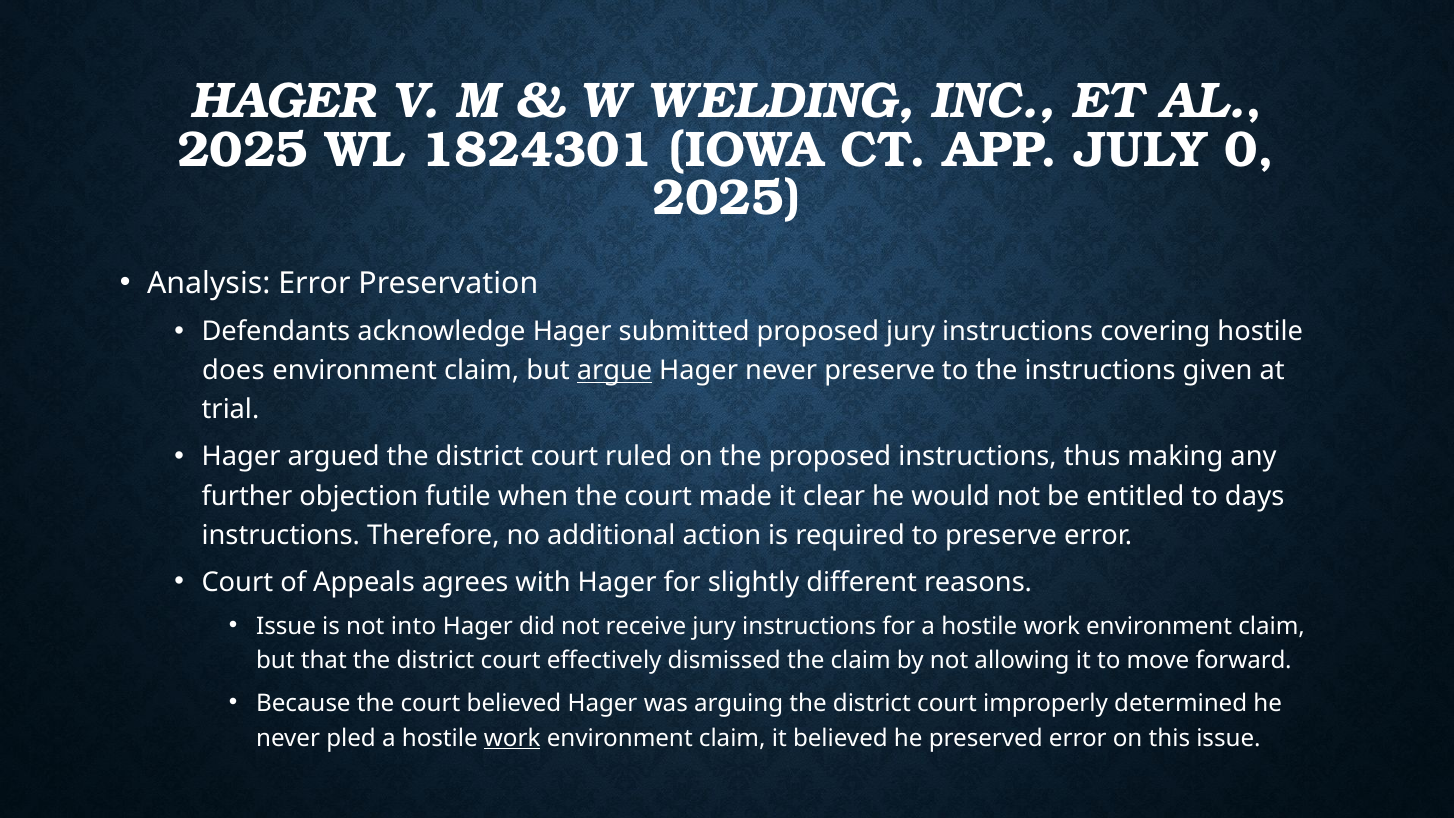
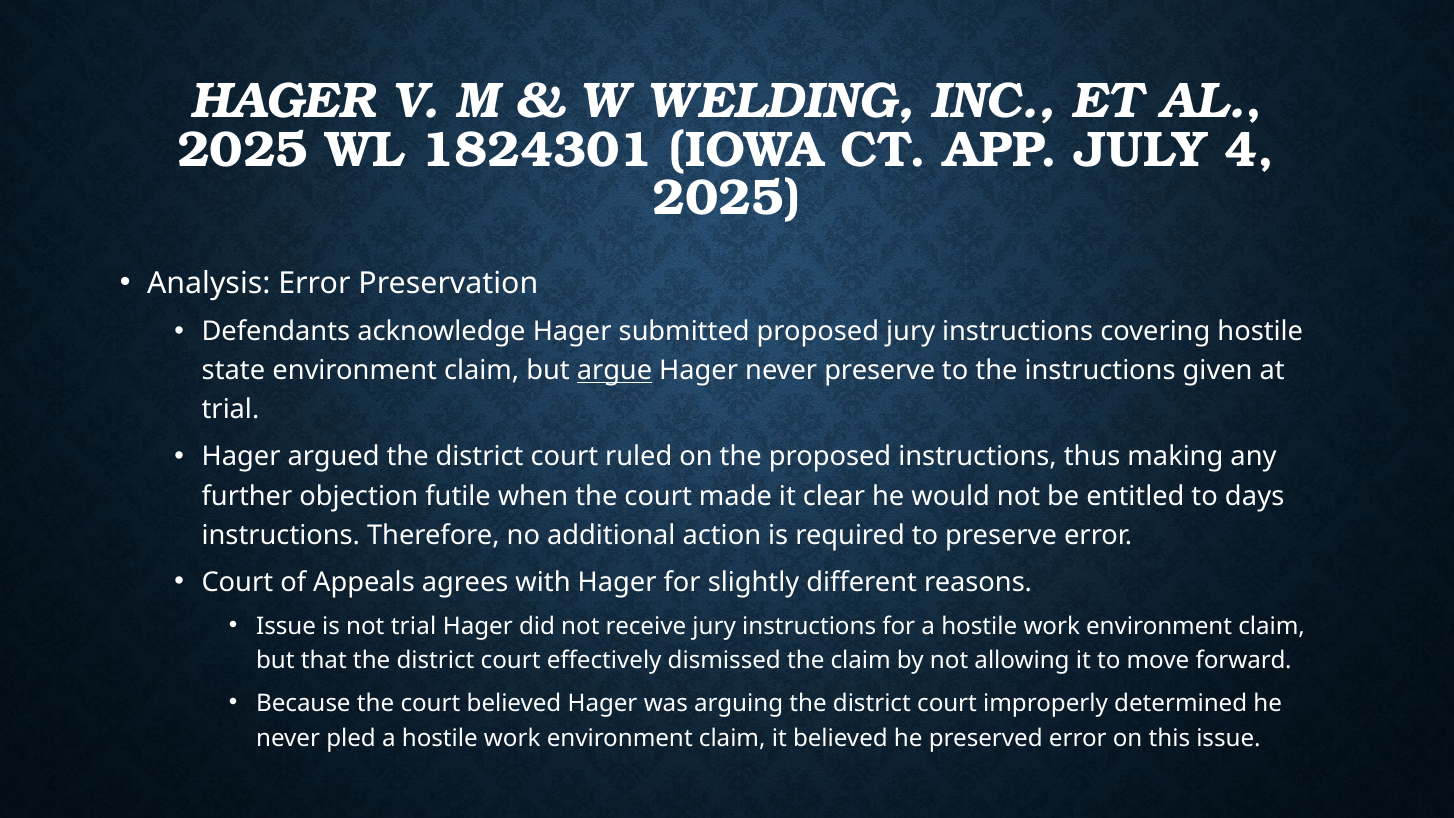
0: 0 -> 4 (1250, 150)
does: does -> state (233, 371)
not into: into -> trial (414, 626)
work underline: present -> none (512, 738)
